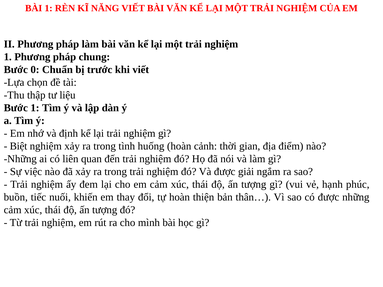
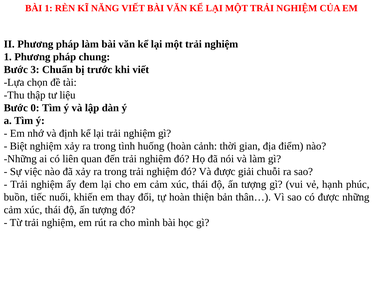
0: 0 -> 3 (35, 70)
Bước 1: 1 -> 0 (35, 108)
ngắm: ngắm -> chuỗi (269, 172)
